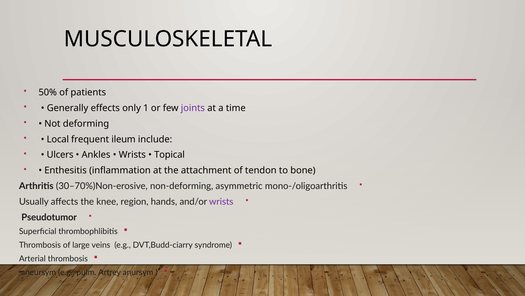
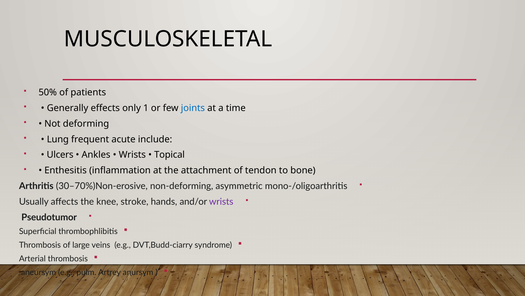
joints colour: purple -> blue (193, 108)
Local: Local -> Lung (58, 139)
ileum: ileum -> acute (124, 139)
region: region -> stroke (134, 201)
